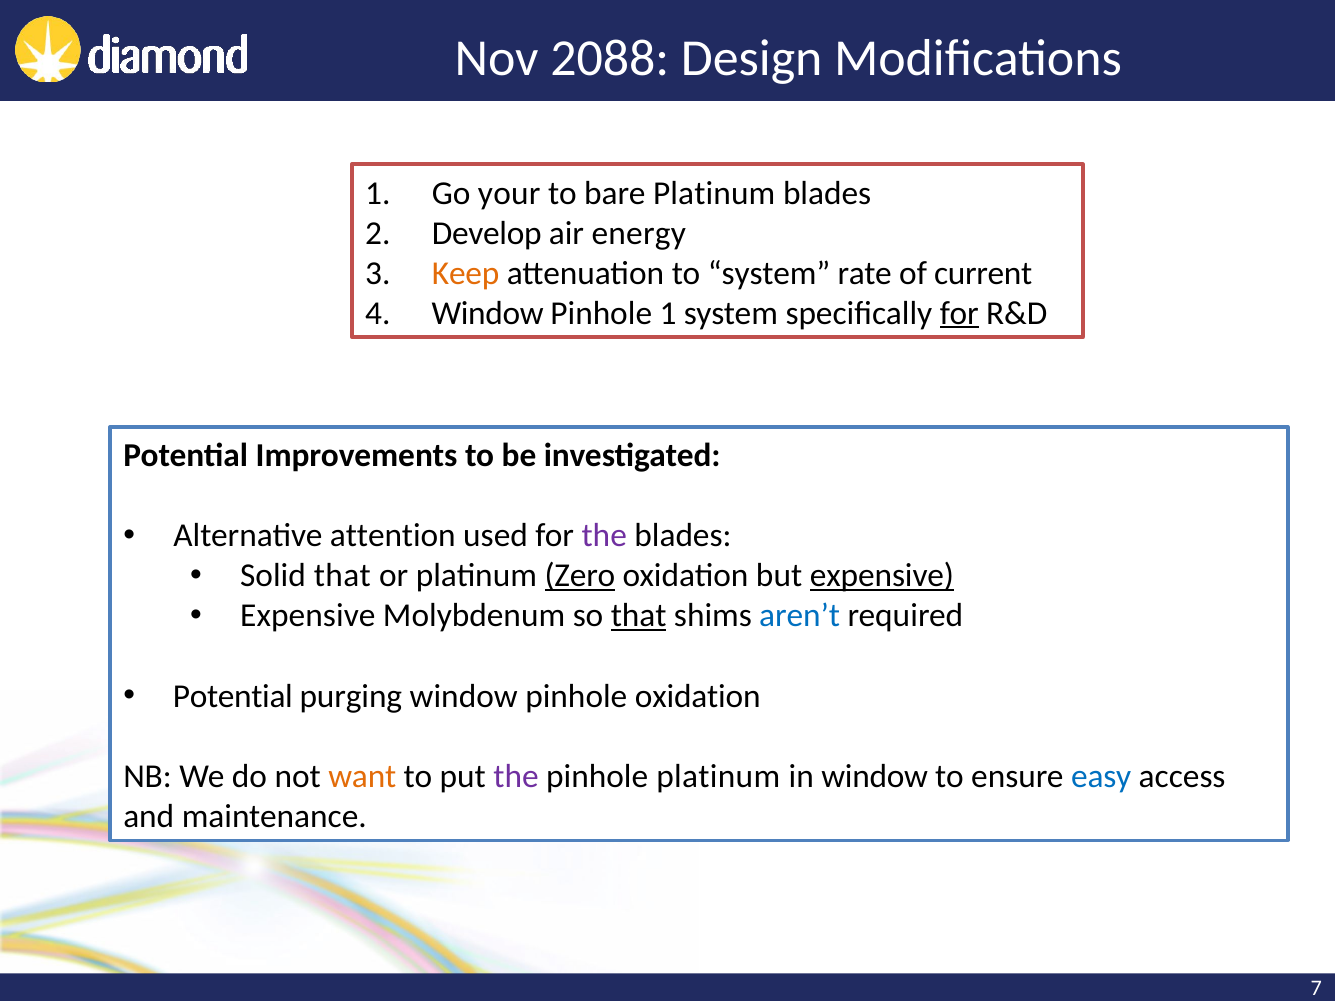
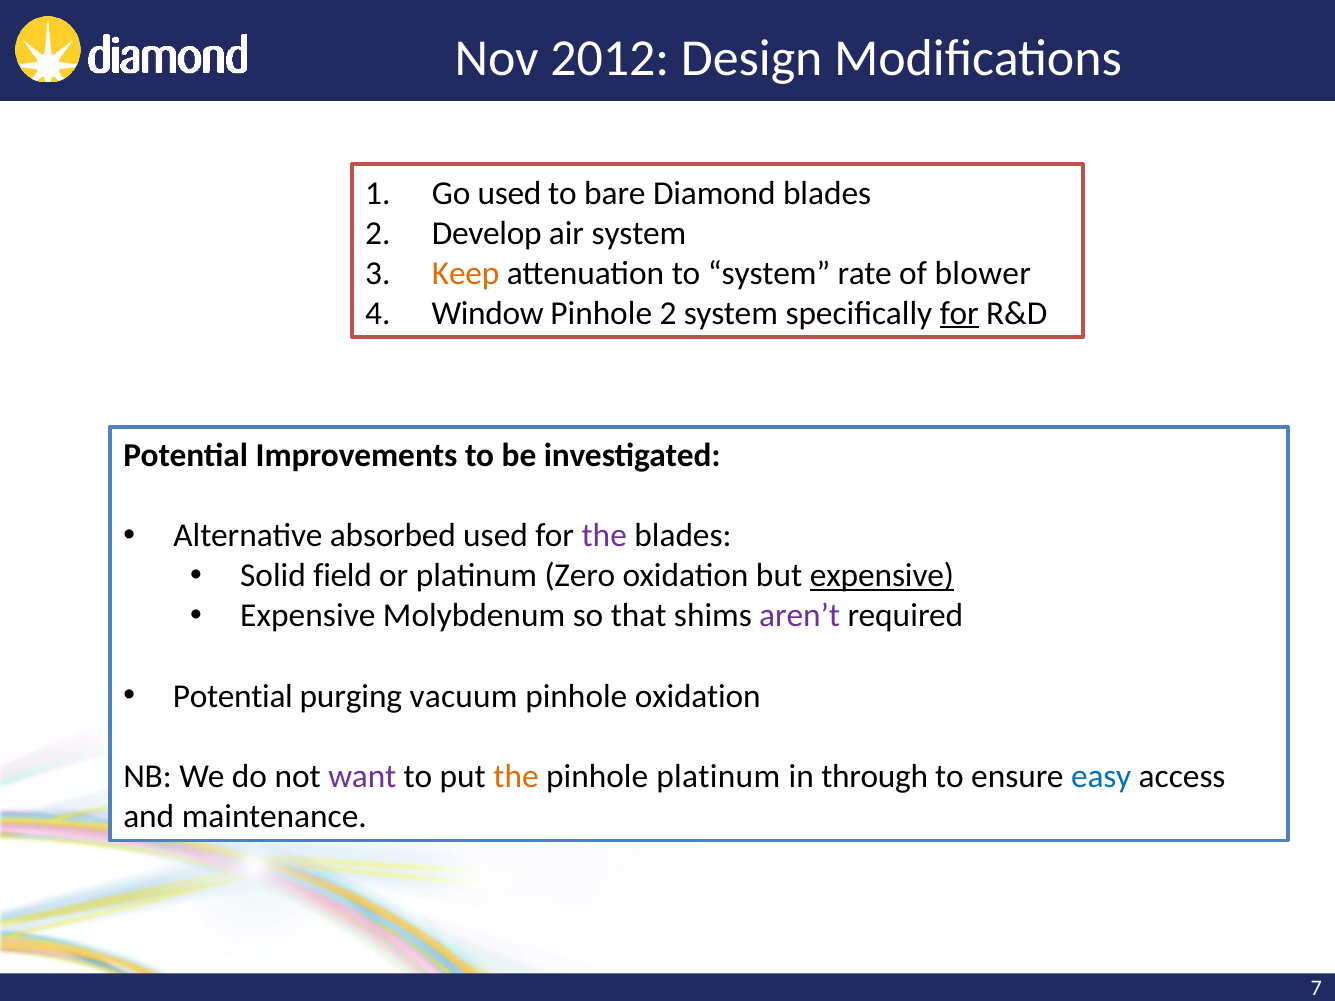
2088: 2088 -> 2012 (610, 58)
Go your: your -> used (509, 193)
bare Platinum: Platinum -> Diamond (714, 193)
air energy: energy -> system (639, 233)
current: current -> blower (983, 273)
Pinhole 1: 1 -> 2 (668, 313)
attention: attention -> absorbed (393, 536)
Solid that: that -> field (343, 576)
Zero underline: present -> none (580, 576)
that underline: present -> none (639, 616)
aren’t colour: blue -> purple (800, 616)
purging window: window -> vacuum (464, 696)
want colour: orange -> purple (362, 776)
the colour: purple -> orange (516, 776)
in window: window -> through (875, 776)
